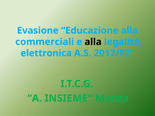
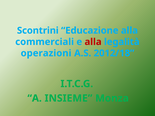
Evasione: Evasione -> Scontrini (38, 31)
alla colour: black -> red (93, 42)
elettronica: elettronica -> operazioni (46, 53)
2012/82: 2012/82 -> 2012/18 (114, 53)
